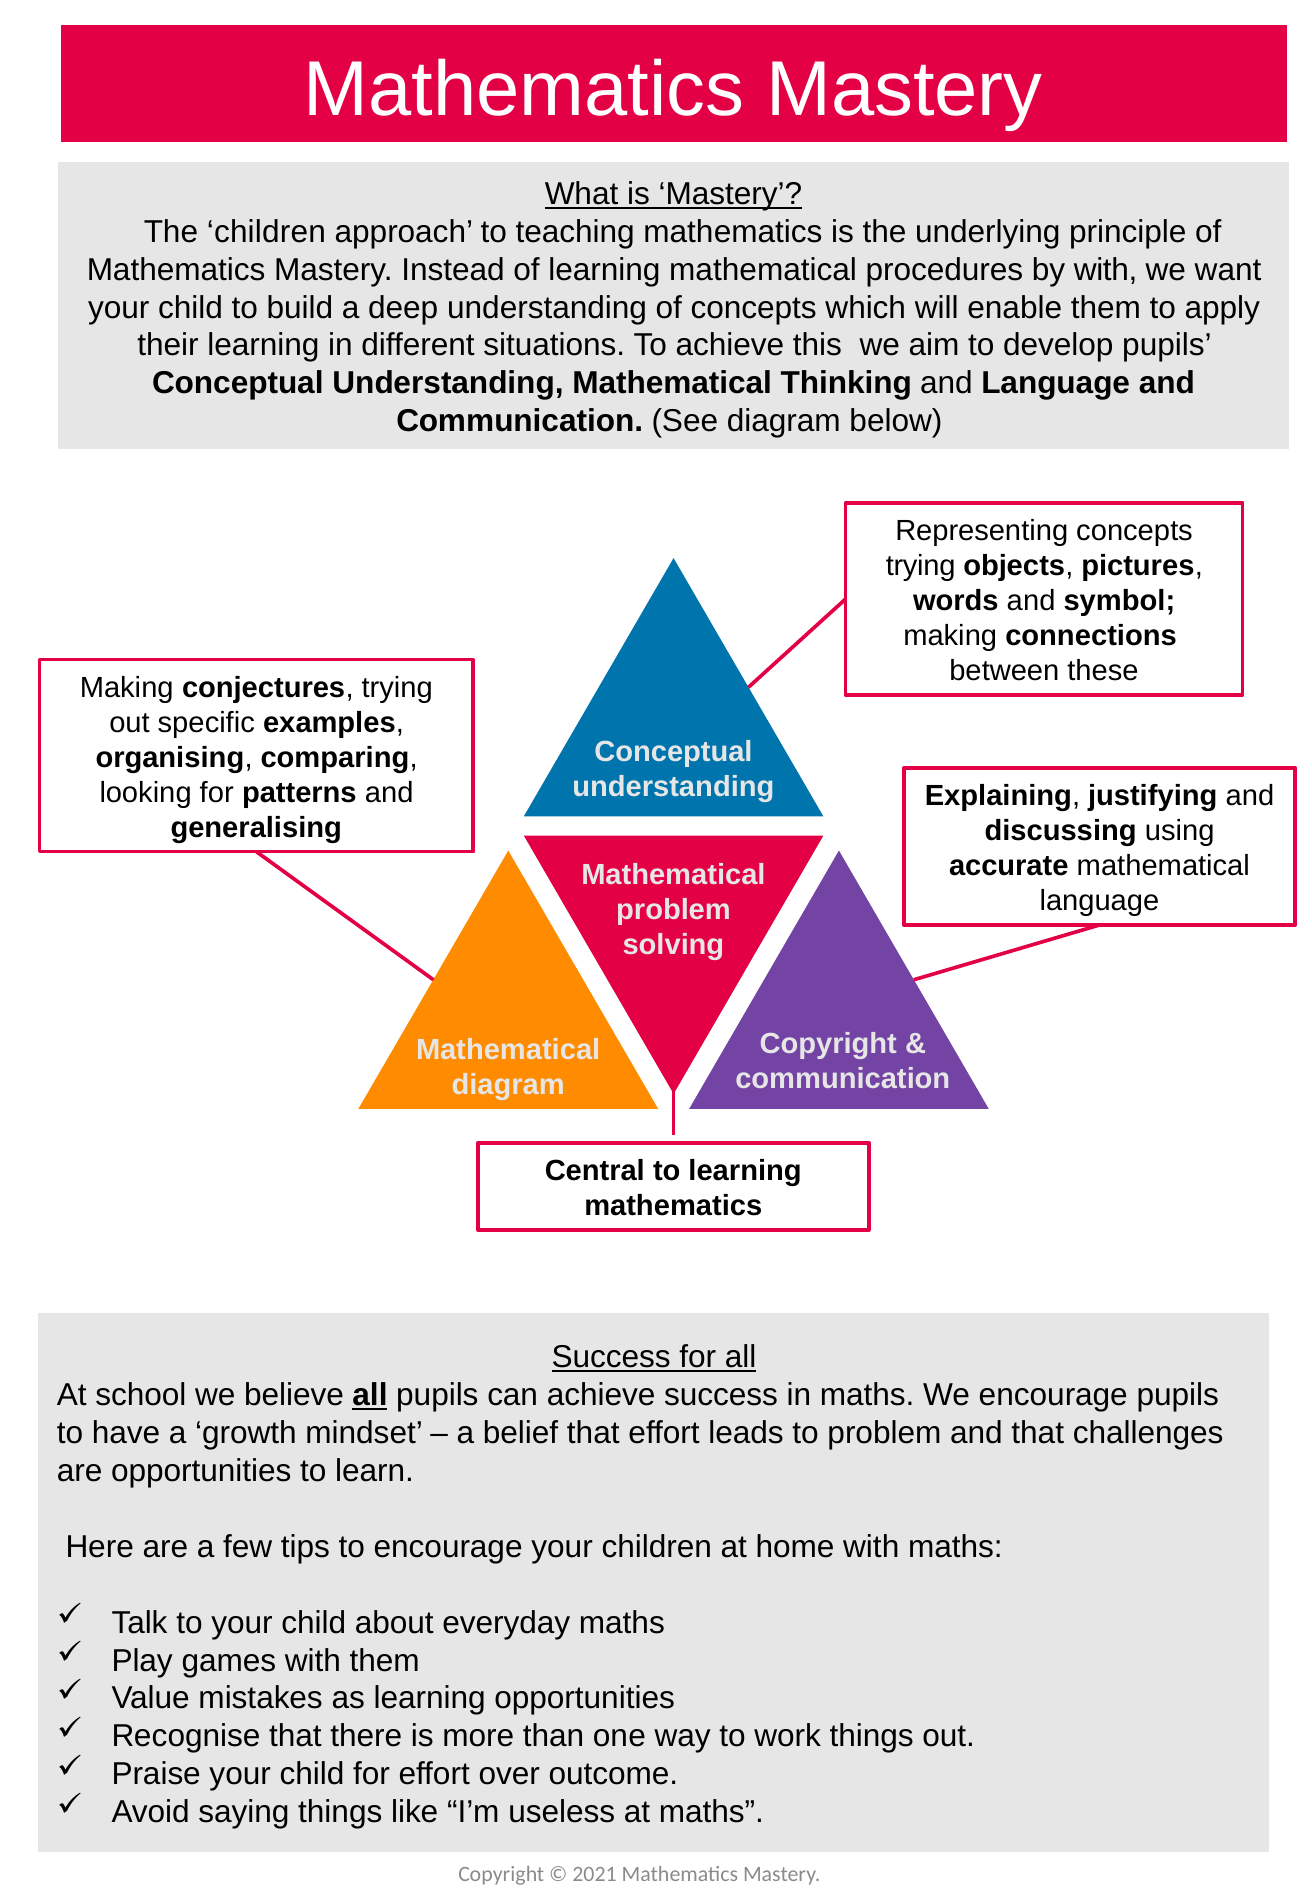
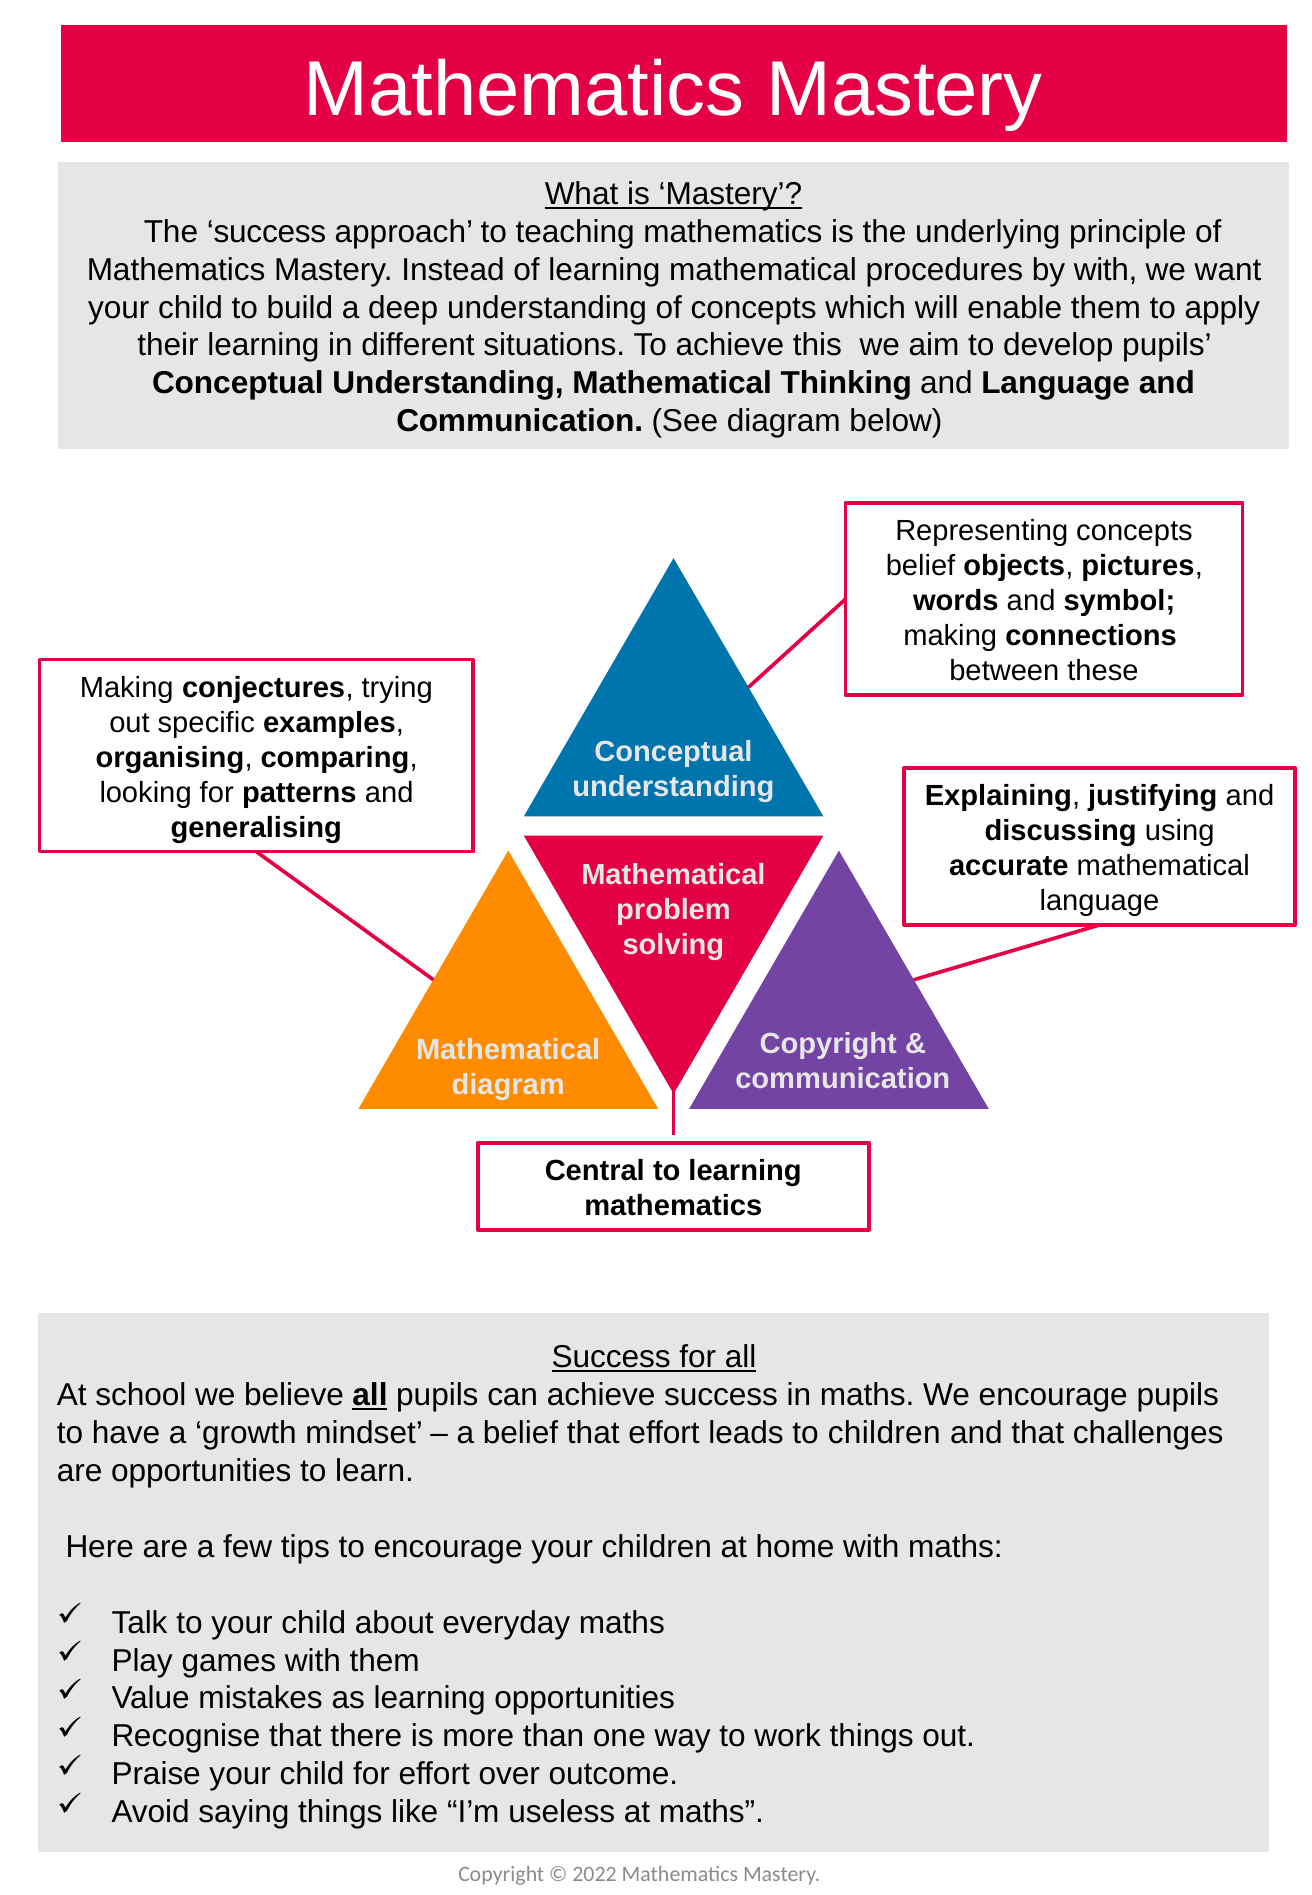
The children: children -> success (267, 232)
trying: trying -> belief (921, 566)
to problem: problem -> children (884, 1433)
2021: 2021 -> 2022 (595, 1874)
